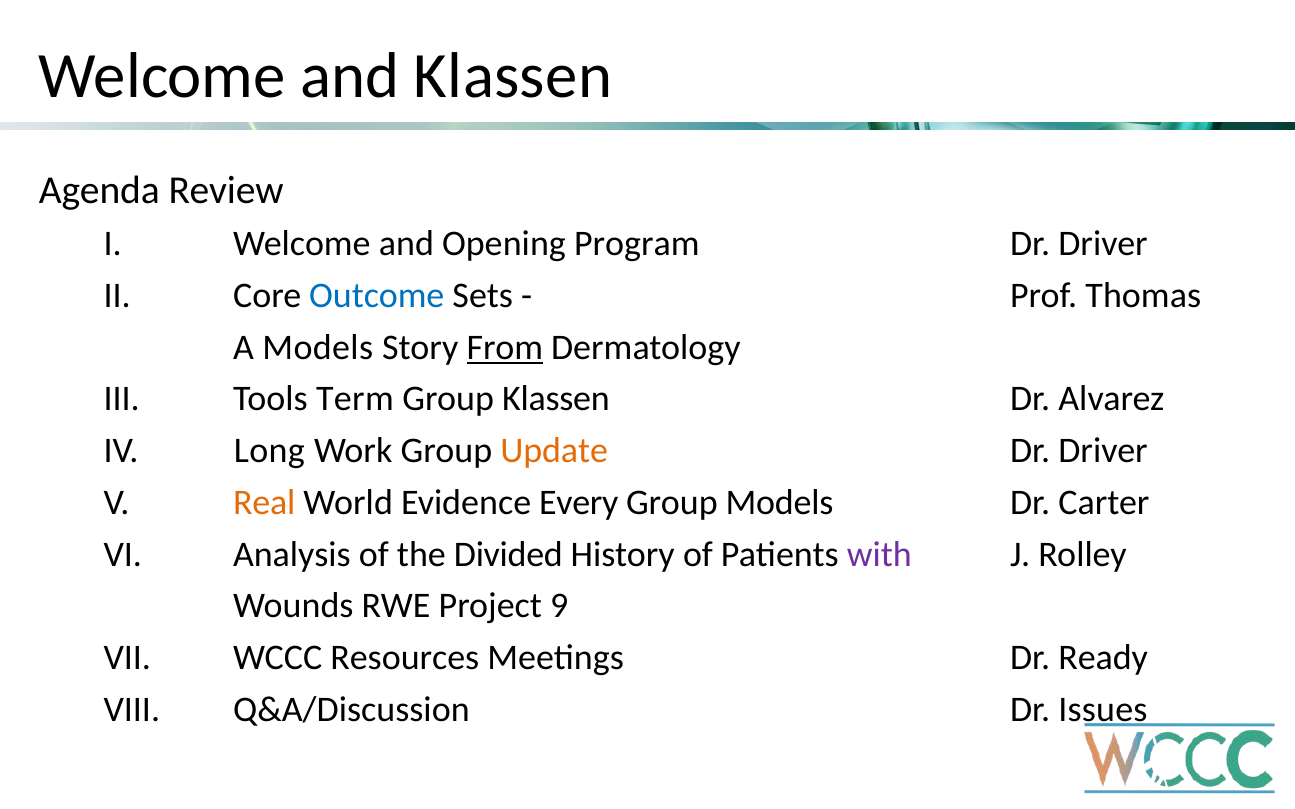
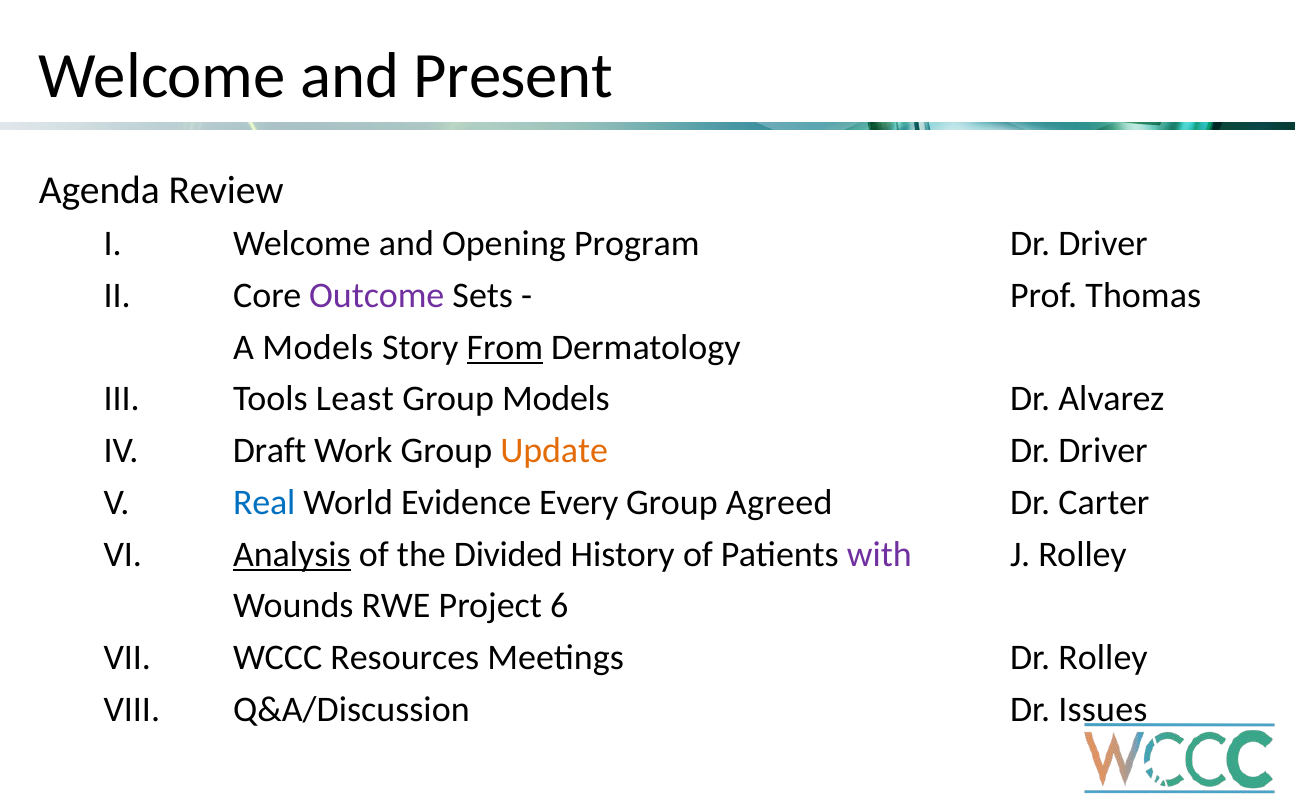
and Klassen: Klassen -> Present (513, 76)
Outcome colour: blue -> purple (377, 296)
Term: Term -> Least (355, 399)
Group Klassen: Klassen -> Models (556, 399)
Long: Long -> Draft (270, 451)
Real colour: orange -> blue (264, 503)
Group Models: Models -> Agreed (779, 503)
Analysis underline: none -> present (292, 555)
9: 9 -> 6 (559, 606)
Dr Ready: Ready -> Rolley (1103, 658)
